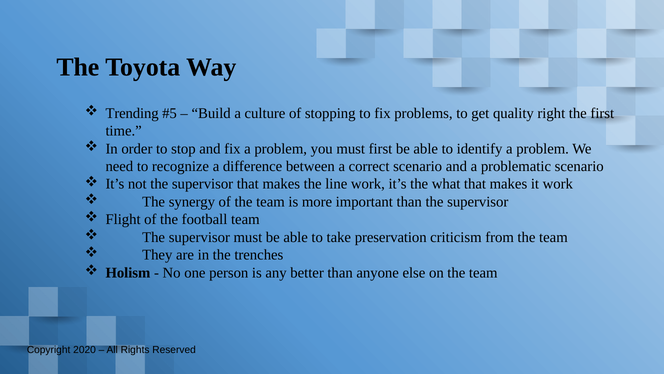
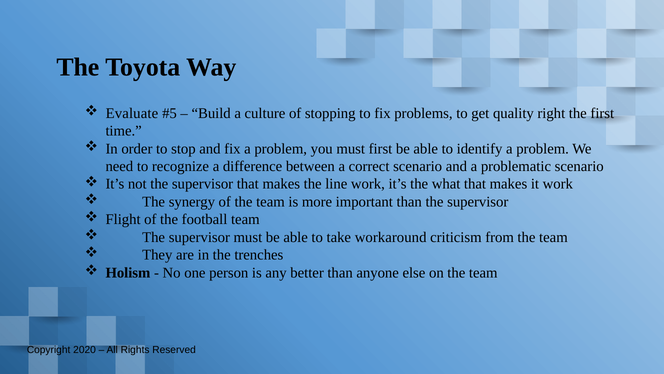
Trending: Trending -> Evaluate (132, 113)
preservation: preservation -> workaround (391, 237)
